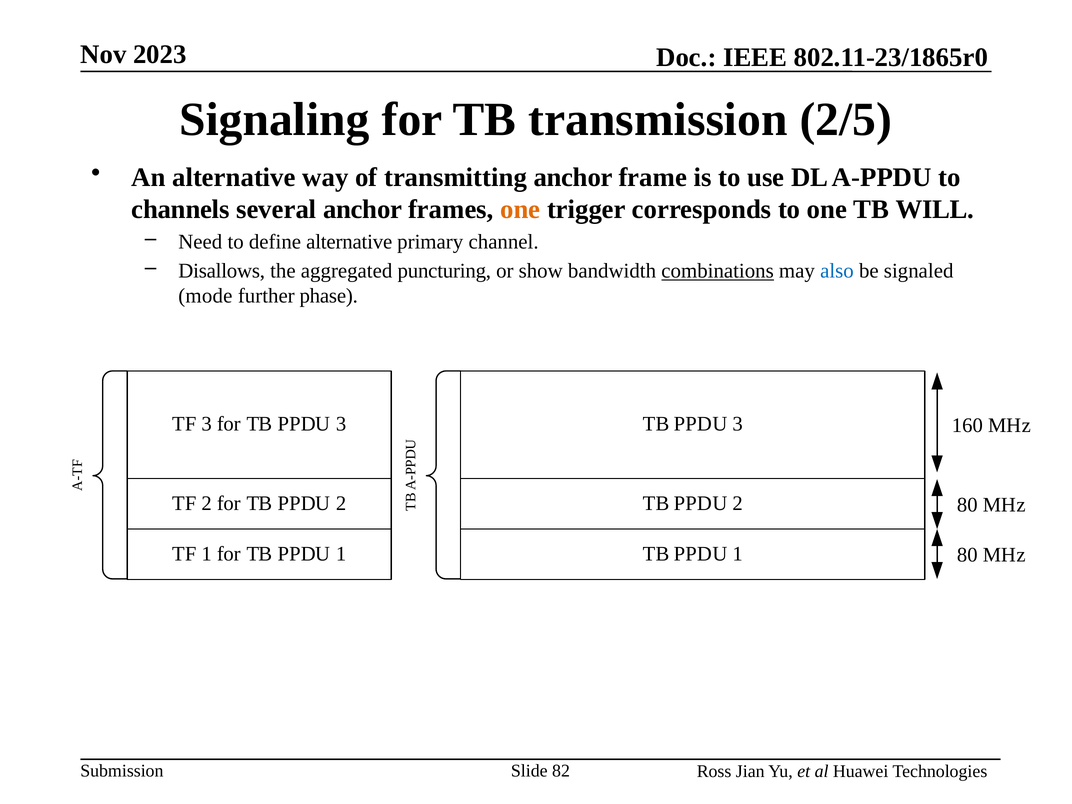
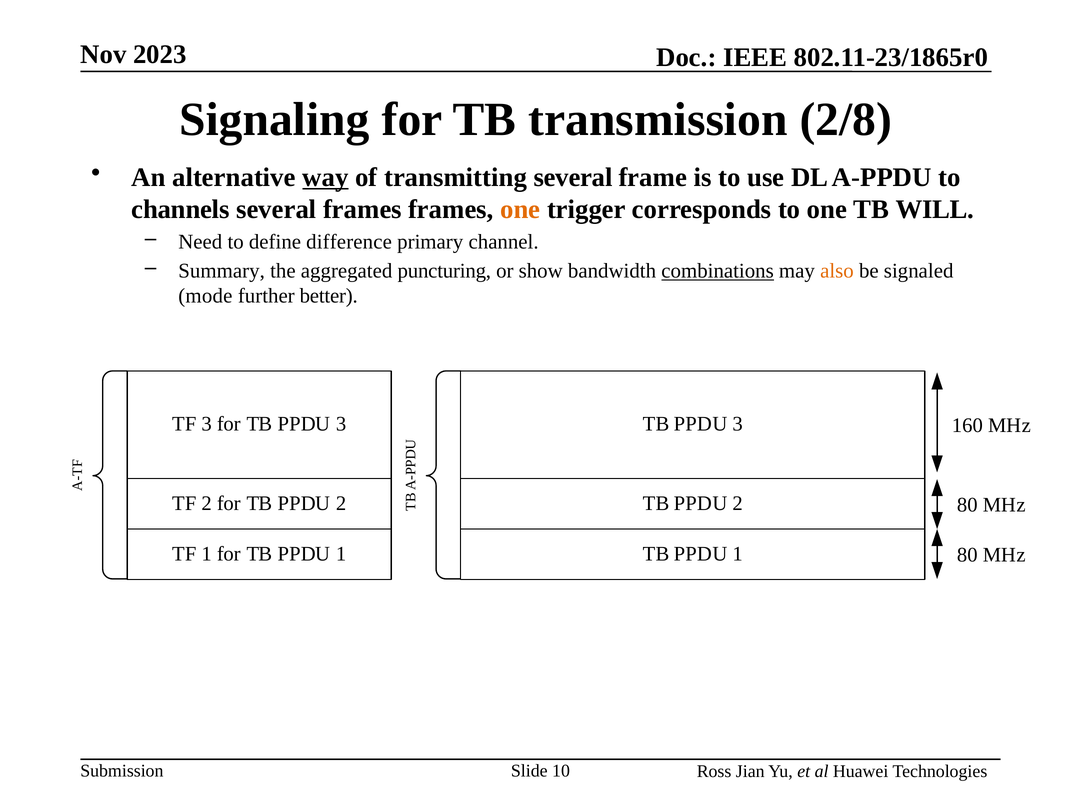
2/5: 2/5 -> 2/8 (846, 119)
way underline: none -> present (325, 177)
transmitting anchor: anchor -> several (573, 177)
several anchor: anchor -> frames (362, 209)
define alternative: alternative -> difference (349, 242)
Disallows: Disallows -> Summary (222, 271)
also colour: blue -> orange (837, 271)
phase: phase -> better (329, 296)
82: 82 -> 10 (561, 771)
